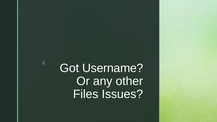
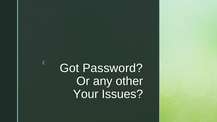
Username: Username -> Password (113, 68)
Files: Files -> Your (86, 94)
